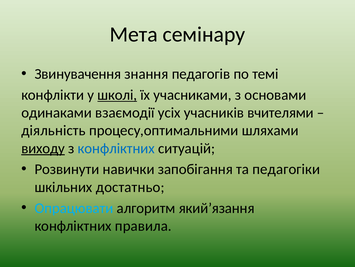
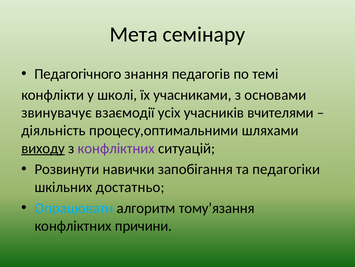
Звинувачення: Звинувачення -> Педагогічного (78, 74)
школі underline: present -> none (117, 95)
одинаками: одинаками -> звинувачує (57, 112)
конфліктних colour: blue -> purple (116, 148)
який’язання: який’язання -> тому’язання (217, 208)
правила: правила -> причини (143, 225)
